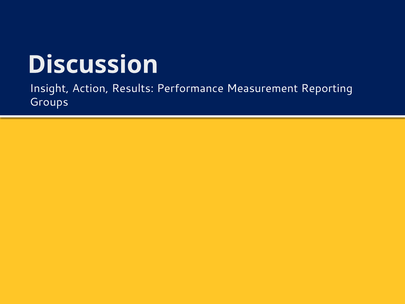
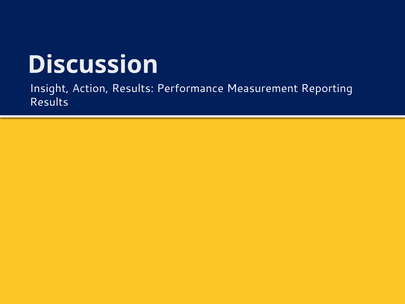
Groups: Groups -> Results (49, 102)
